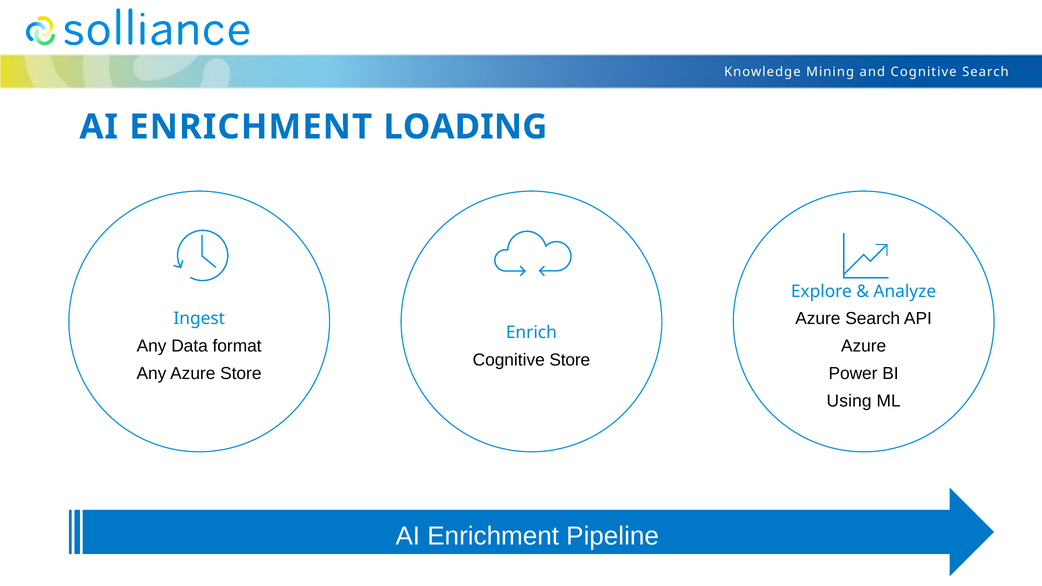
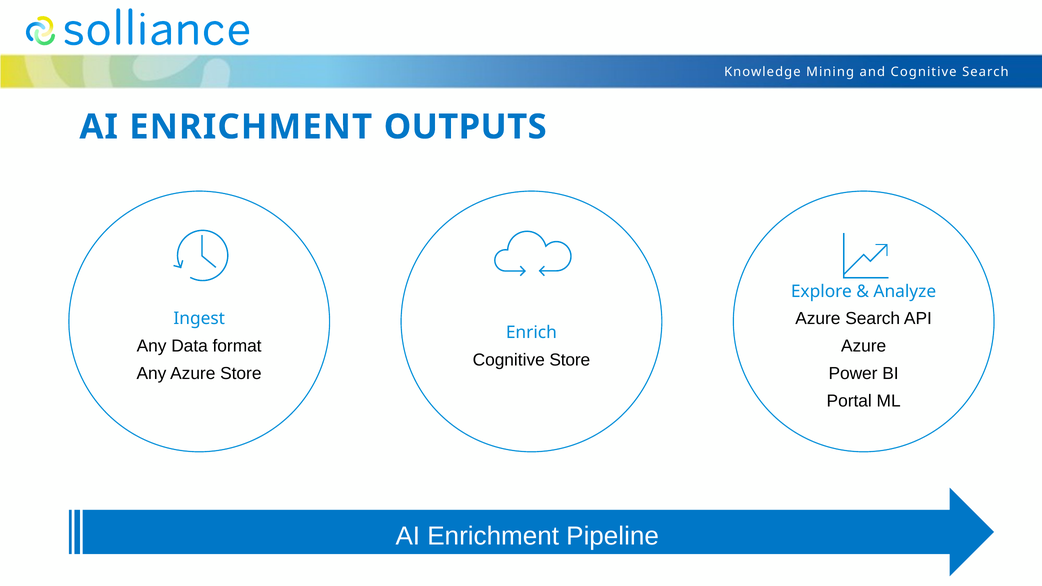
LOADING: LOADING -> OUTPUTS (465, 127)
Using: Using -> Portal (849, 401)
